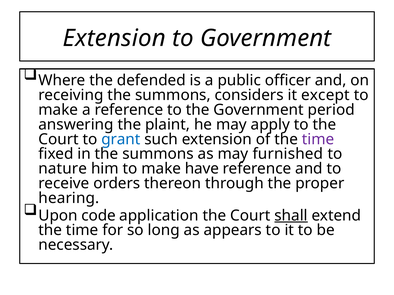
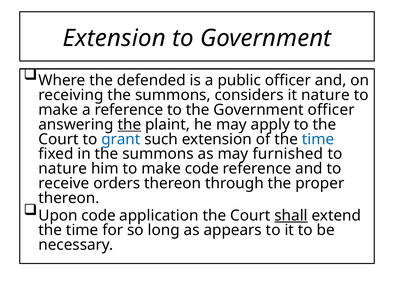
it except: except -> nature (325, 95)
Government period: period -> officer (331, 110)
the underline: none -> present (129, 125)
time colour: purple -> blue (318, 139)
make have: have -> code (202, 169)
hearing: hearing -> thereon (69, 198)
